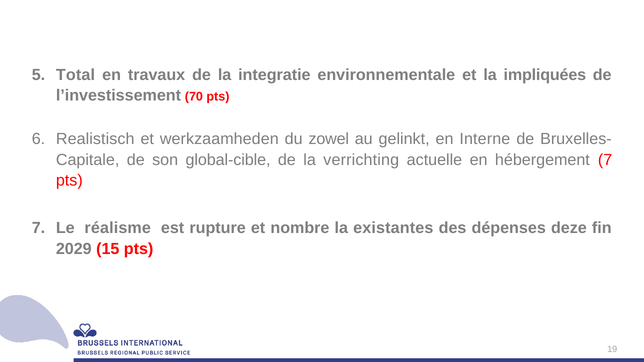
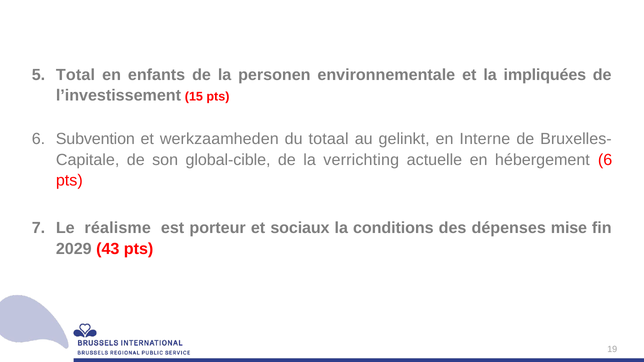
travaux: travaux -> enfants (157, 75)
integratie: integratie -> personen (274, 75)
70: 70 -> 15 (194, 97)
Realistisch: Realistisch -> Subvention (95, 139)
zowel: zowel -> totaal (329, 139)
hébergement 7: 7 -> 6 (605, 160)
rupture: rupture -> porteur (218, 228)
nombre: nombre -> sociaux (300, 228)
existantes: existantes -> conditions (393, 228)
deze: deze -> mise (569, 228)
15: 15 -> 43 (108, 249)
